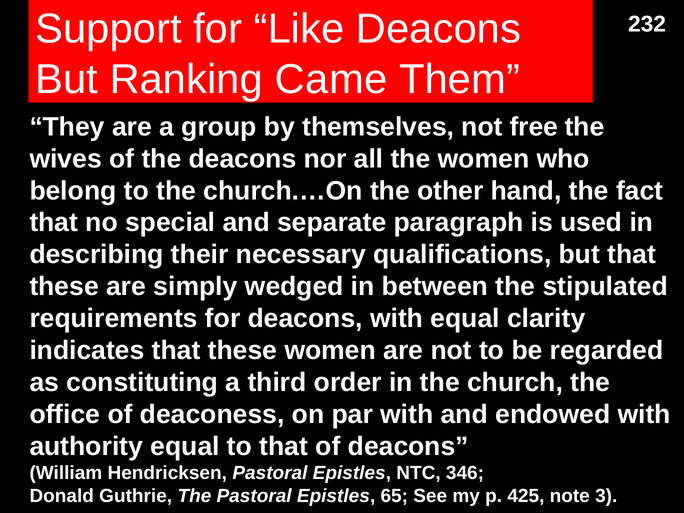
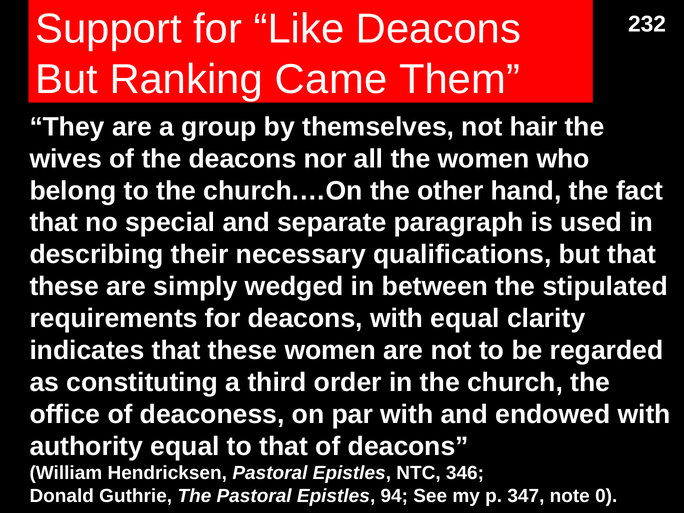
free: free -> hair (534, 127)
65: 65 -> 94 (394, 496)
425: 425 -> 347 (526, 496)
3: 3 -> 0 (606, 496)
